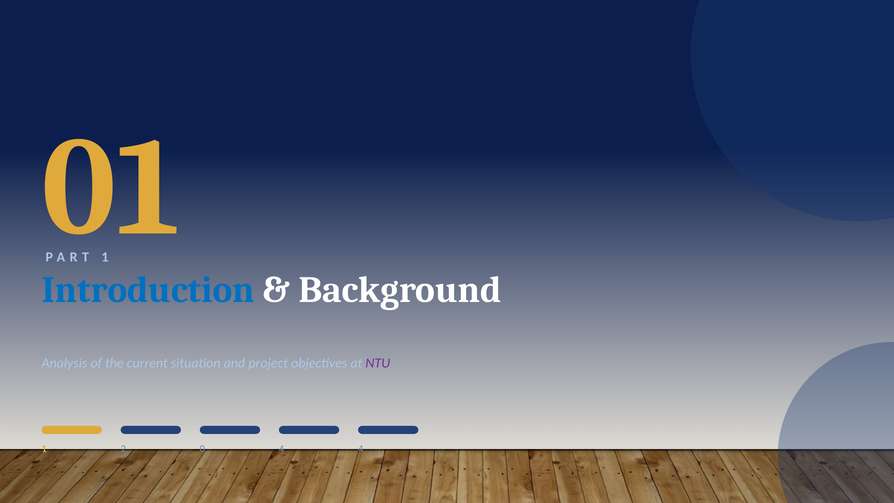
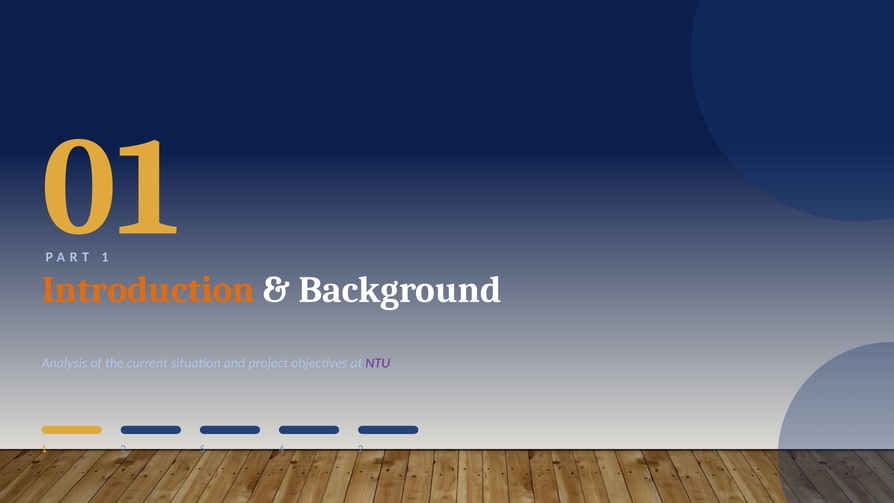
Introduction colour: blue -> orange (148, 290)
0: 0 -> 5 (202, 449)
4 4: 4 -> 2 (361, 449)
